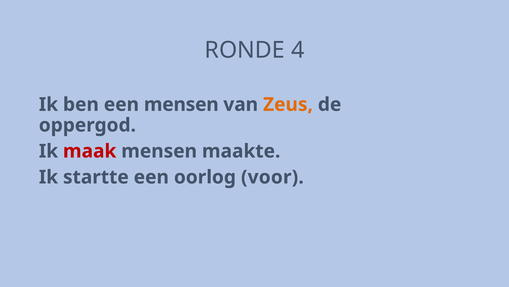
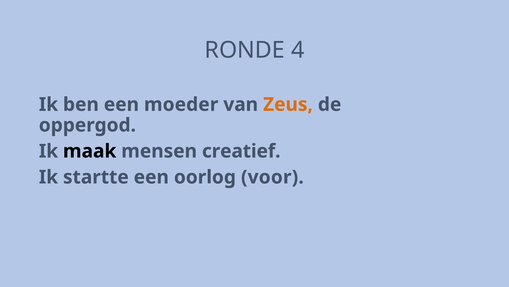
een mensen: mensen -> moeder (181, 104)
maak colour: red -> black (90, 151)
maakte: maakte -> creatief (241, 151)
